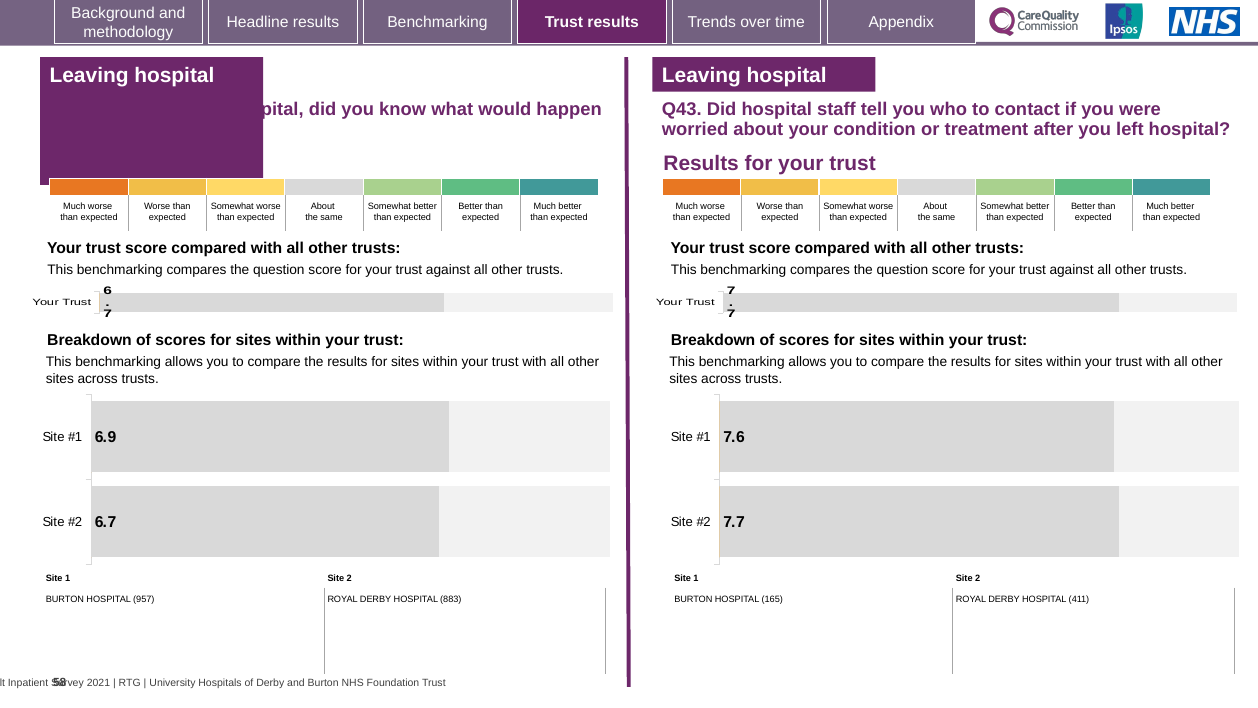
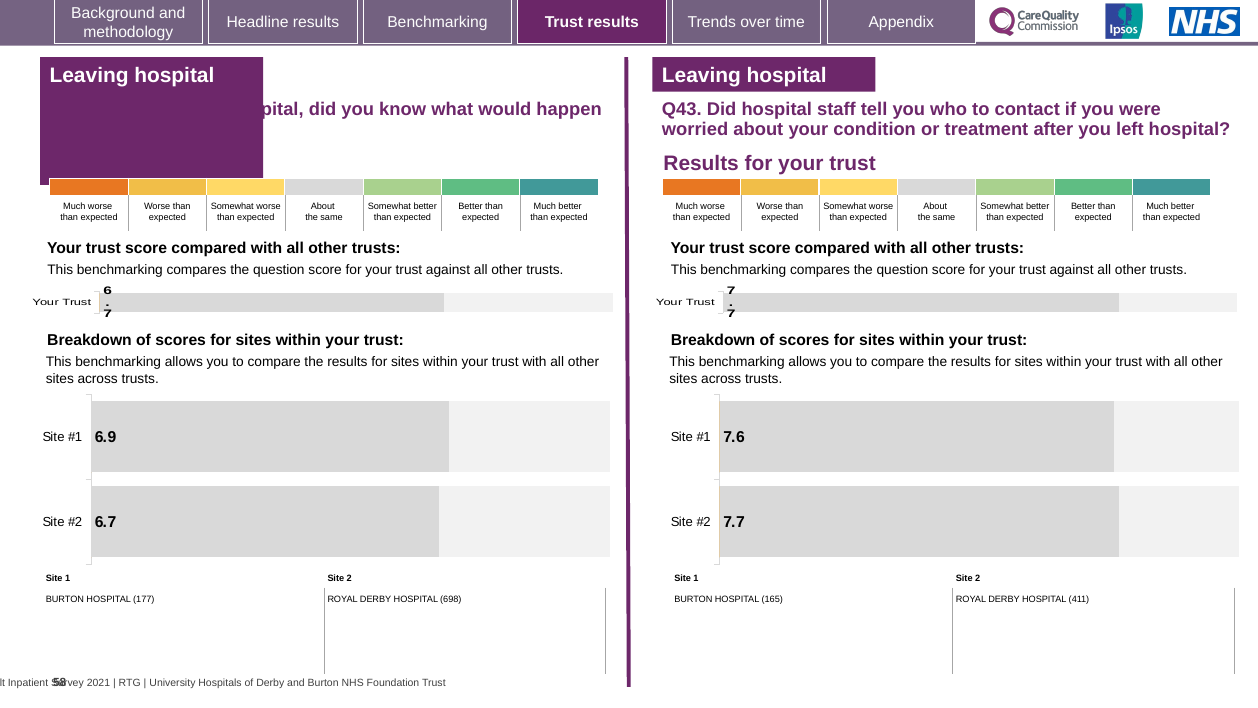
957: 957 -> 177 (144, 599)
883: 883 -> 698 (451, 599)
